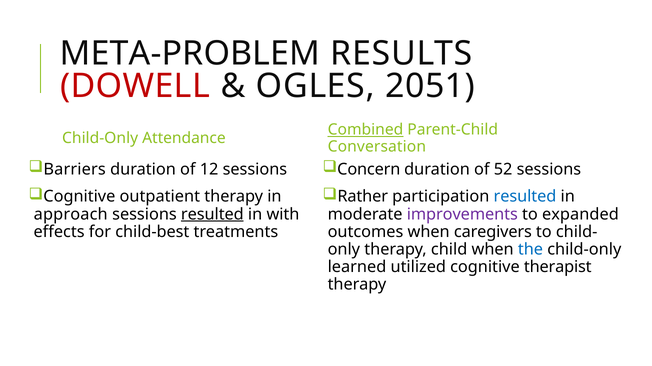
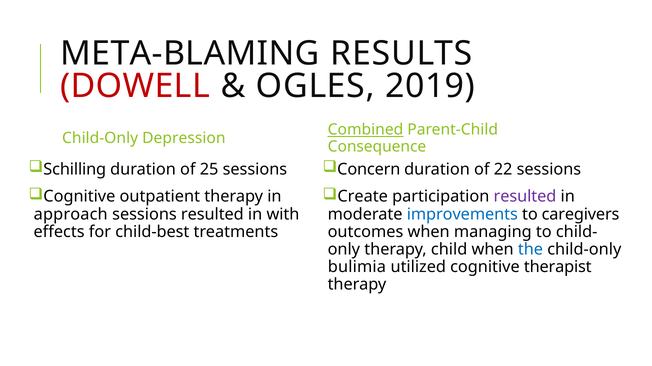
META-PROBLEM: META-PROBLEM -> META-BLAMING (190, 54)
2051: 2051 -> 2019 (430, 86)
Attendance: Attendance -> Depression (184, 138)
Conversation: Conversation -> Consequence (377, 147)
Barriers: Barriers -> Schilling (75, 170)
12: 12 -> 25 (209, 170)
52: 52 -> 22 (503, 170)
Rather: Rather -> Create (363, 197)
resulted colour: blue -> purple (525, 197)
resulted underline: present -> none (212, 215)
improvements colour: purple -> blue (462, 215)
expanded: expanded -> caregivers (581, 215)
caregivers: caregivers -> managing (493, 232)
learned: learned -> bulimia (357, 267)
